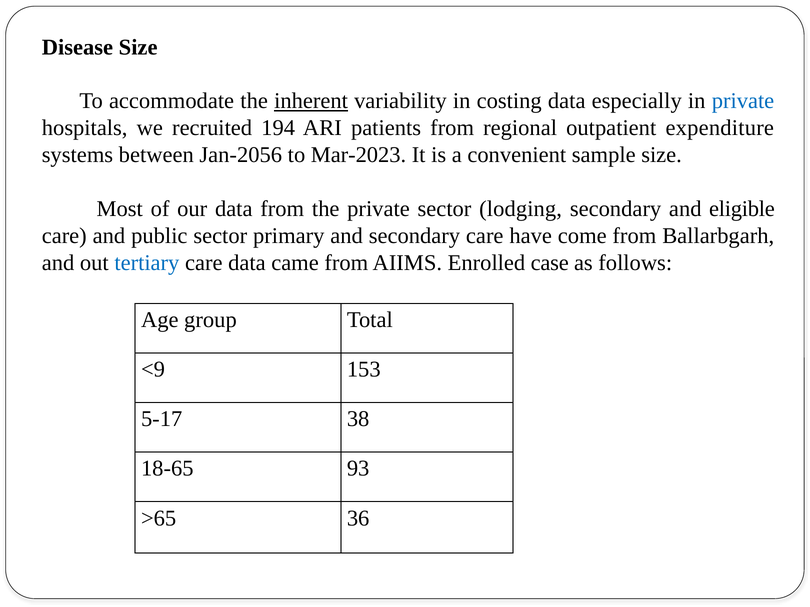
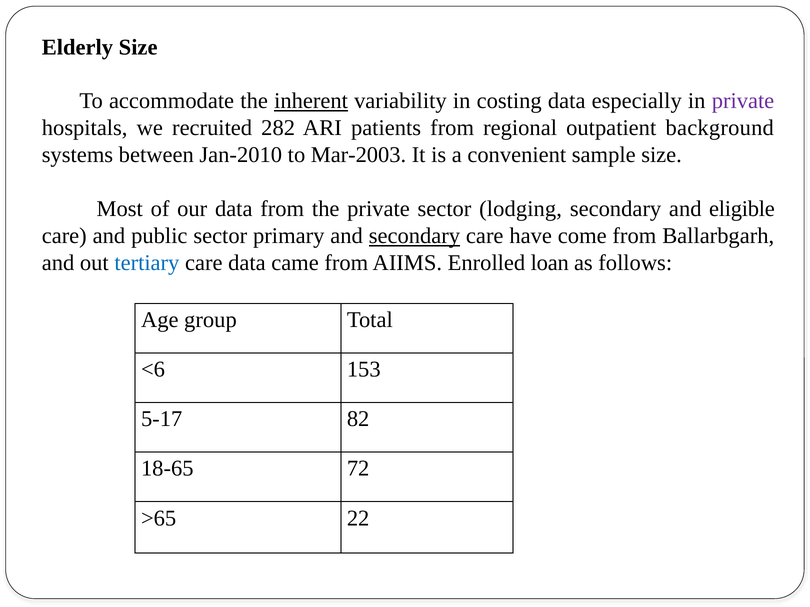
Disease: Disease -> Elderly (77, 47)
private colour: blue -> purple (743, 101)
194: 194 -> 282 (278, 128)
expenditure: expenditure -> background (720, 128)
Jan-2056: Jan-2056 -> Jan-2010 (241, 155)
Mar-2023: Mar-2023 -> Mar-2003 (358, 155)
secondary underline: none -> present (414, 236)
case: case -> loan (550, 263)
<9: <9 -> <6 (153, 370)
38: 38 -> 82 (358, 419)
93: 93 -> 72 (358, 469)
36: 36 -> 22 (358, 519)
